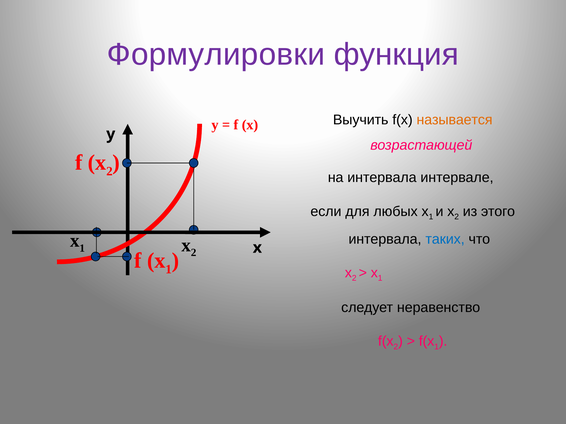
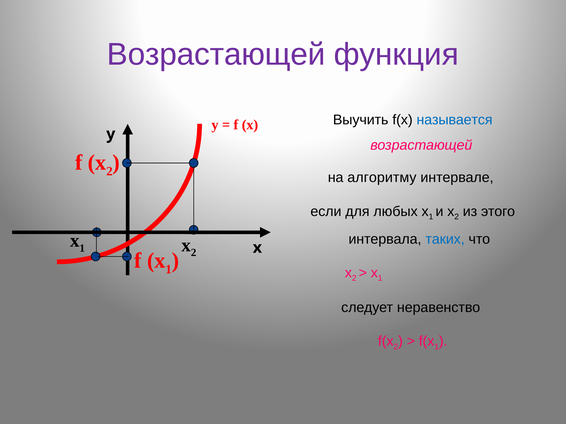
Формулировки: Формулировки -> Возрастающей (216, 55)
называется colour: orange -> blue (455, 120)
на интервала: интервала -> алгоритму (382, 178)
